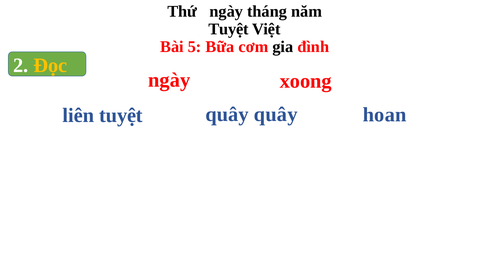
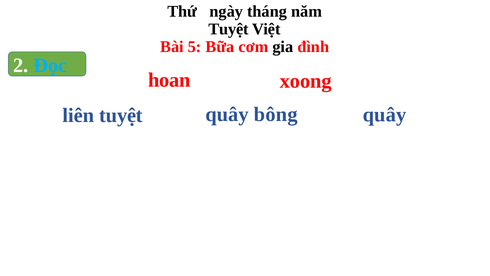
Đọc colour: yellow -> light blue (50, 65)
ngày: ngày -> hoan (169, 80)
hoan: hoan -> quây (385, 115)
quây quây: quây -> bông (276, 114)
